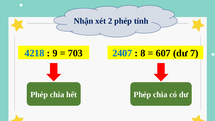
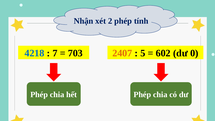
9: 9 -> 7 (55, 53)
2407 colour: blue -> orange (122, 53)
8: 8 -> 5 (143, 53)
607: 607 -> 602 (163, 53)
7: 7 -> 0 (194, 53)
